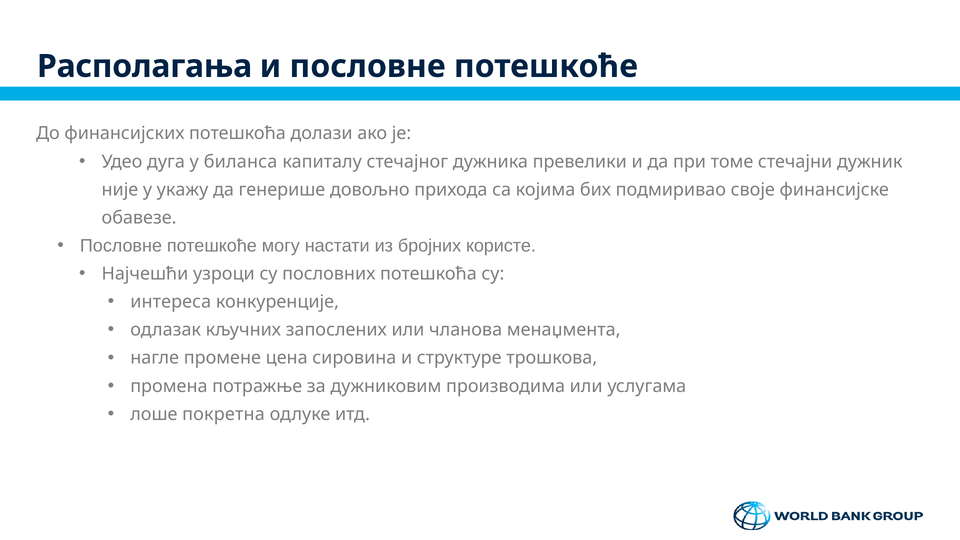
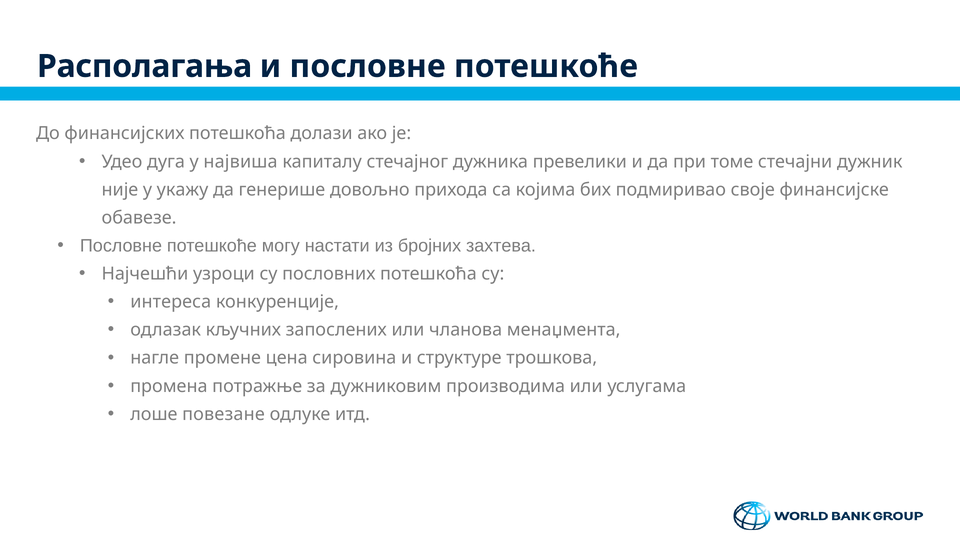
биланса: биланса -> највиша (241, 162)
користе: користе -> захтева (501, 246)
покретна: покретна -> повезане (223, 414)
